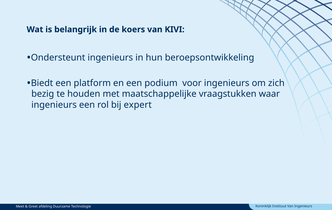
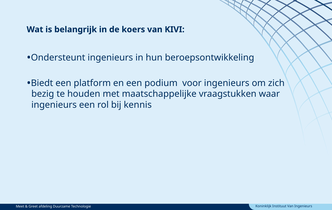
expert: expert -> kennis (138, 105)
